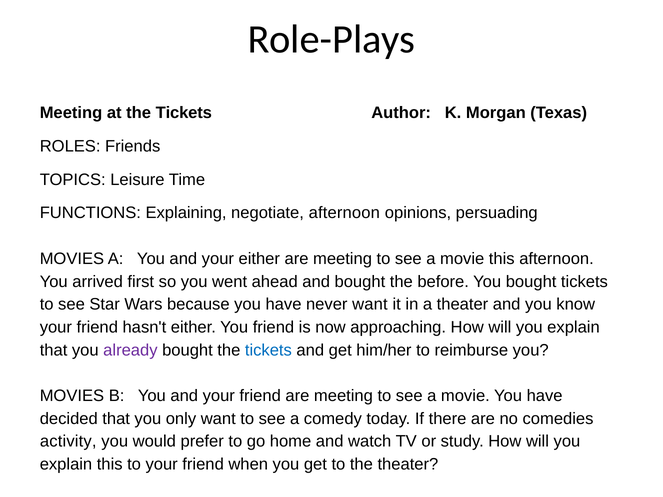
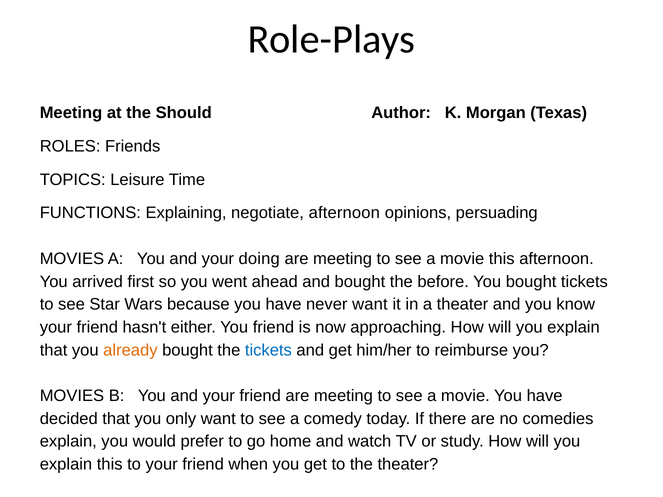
at the Tickets: Tickets -> Should (184, 113)
your either: either -> doing (259, 259)
already colour: purple -> orange (130, 350)
activity: activity -> explain (68, 442)
